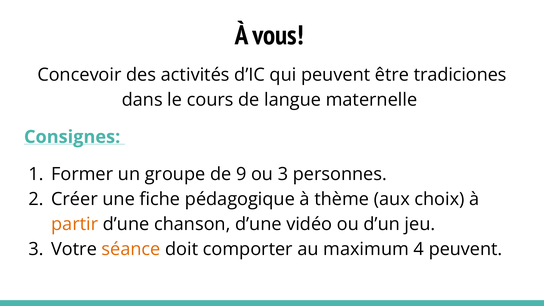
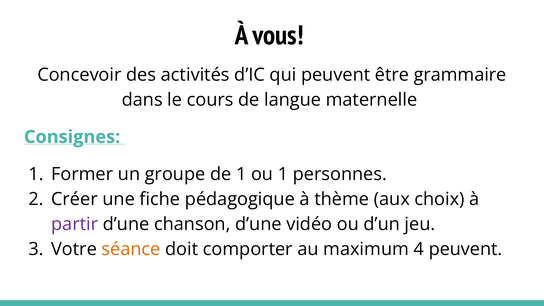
tradiciones: tradiciones -> grammaire (460, 75)
de 9: 9 -> 1 (241, 174)
ou 3: 3 -> 1 (283, 174)
partir colour: orange -> purple (75, 224)
